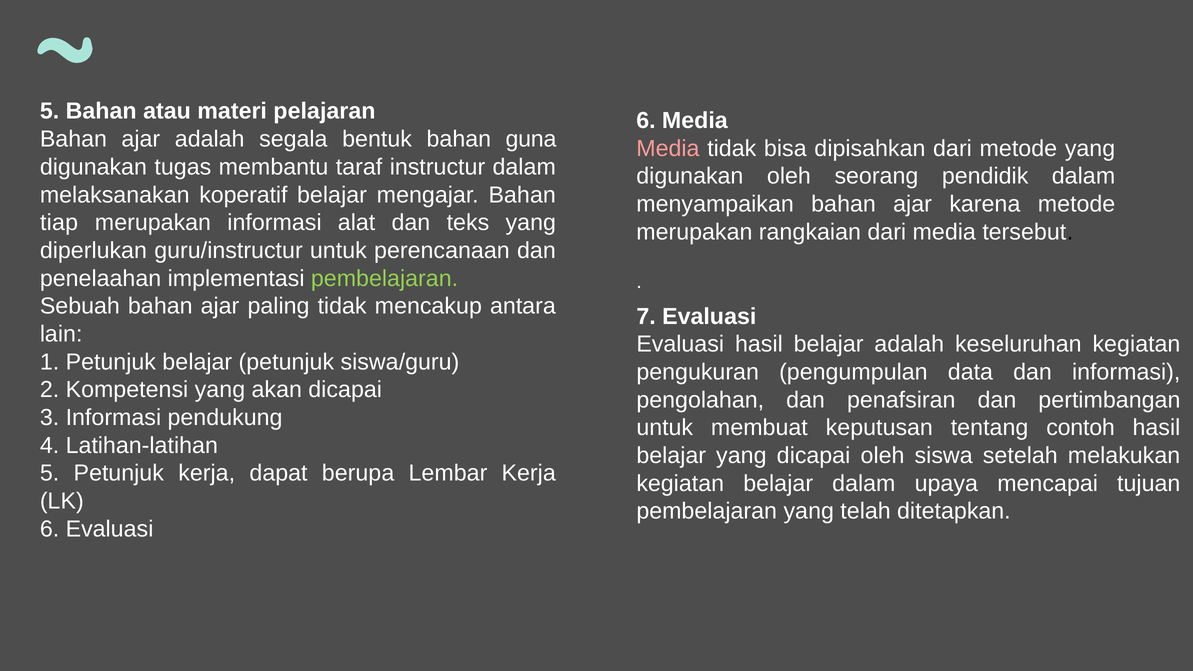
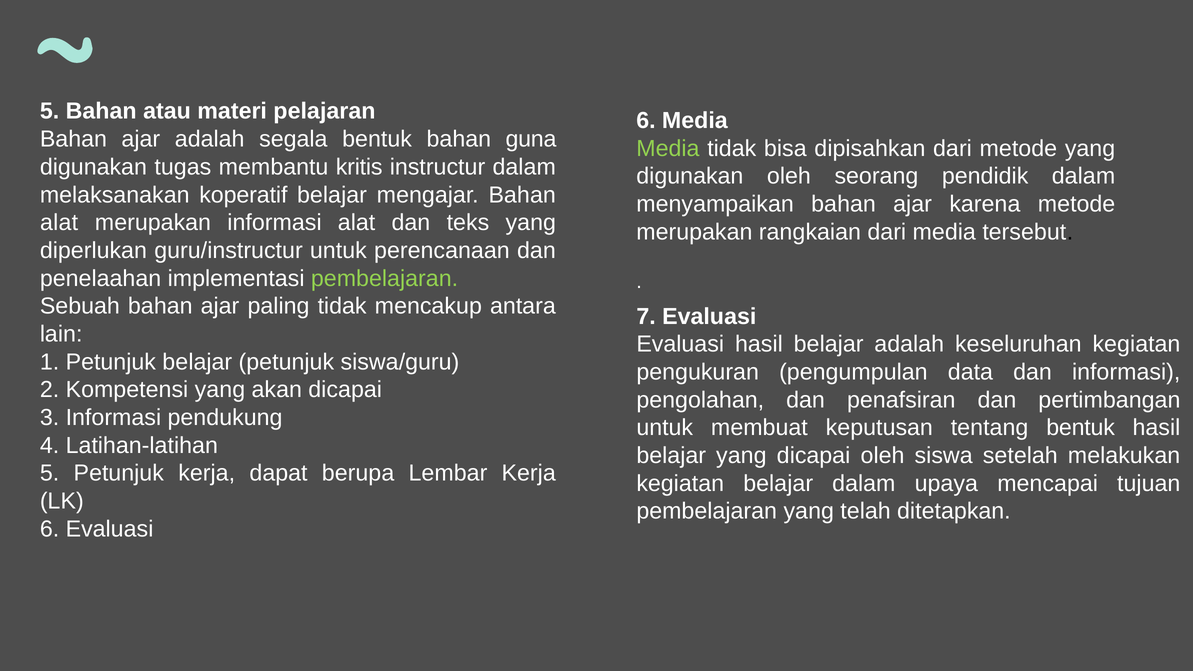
Media colour: pink -> light green (668, 149)
taraf: taraf -> kritis (359, 167)
tiap: tiap -> alat (59, 223)
tentang contoh: contoh -> bentuk (1081, 428)
